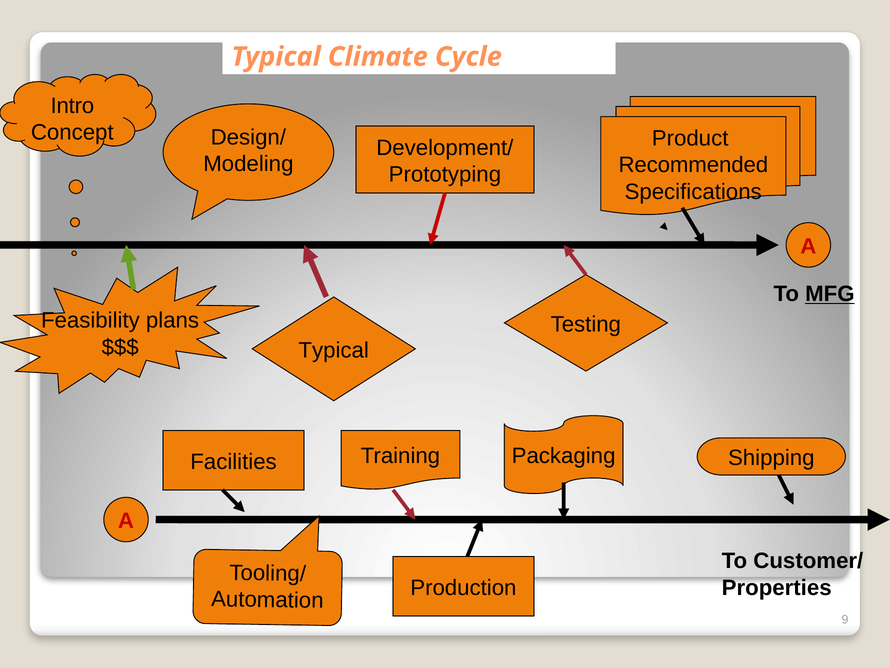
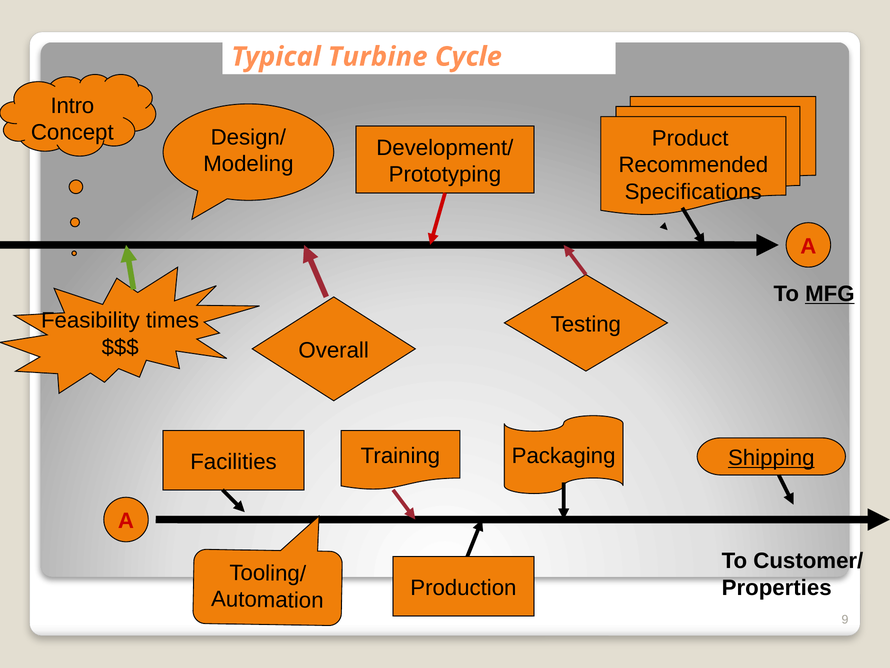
Climate: Climate -> Turbine (378, 57)
plans: plans -> times (173, 320)
Typical: Typical -> Overall (334, 350)
Shipping underline: none -> present (771, 458)
